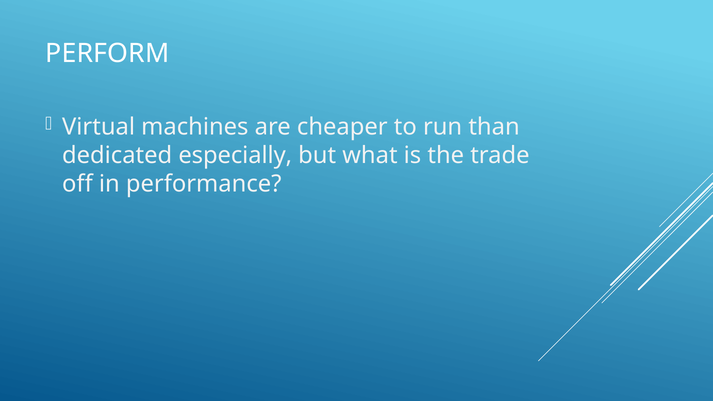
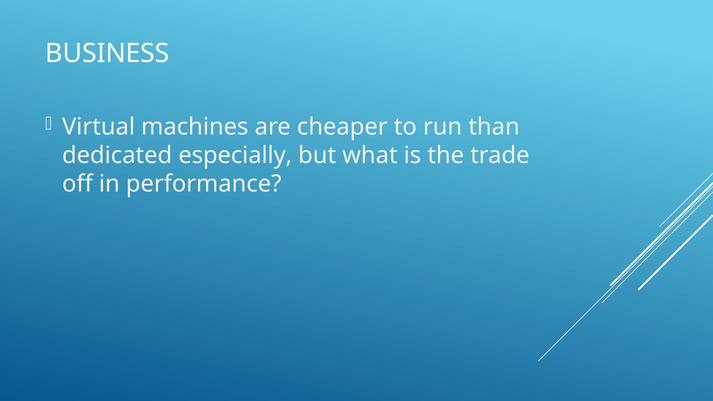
PERFORM: PERFORM -> BUSINESS (108, 53)
